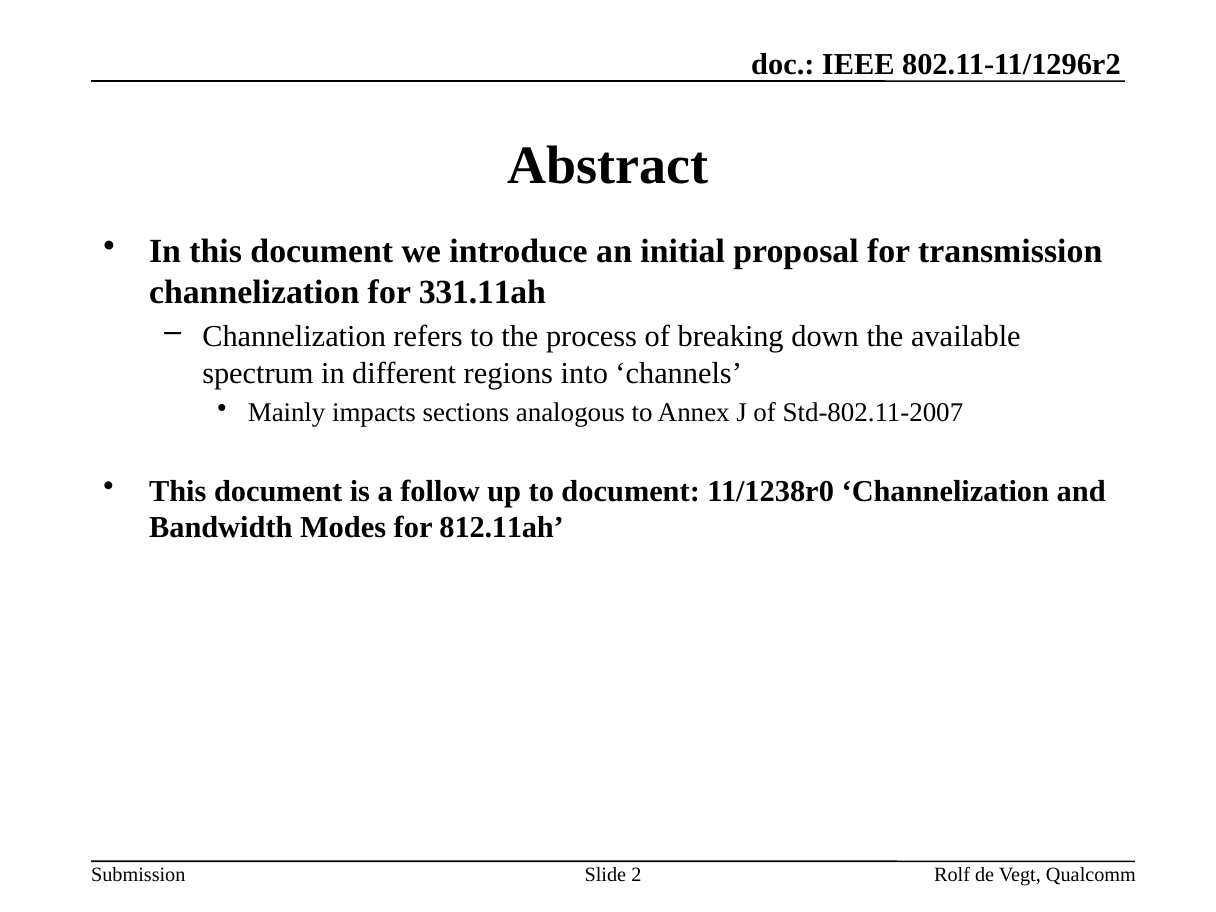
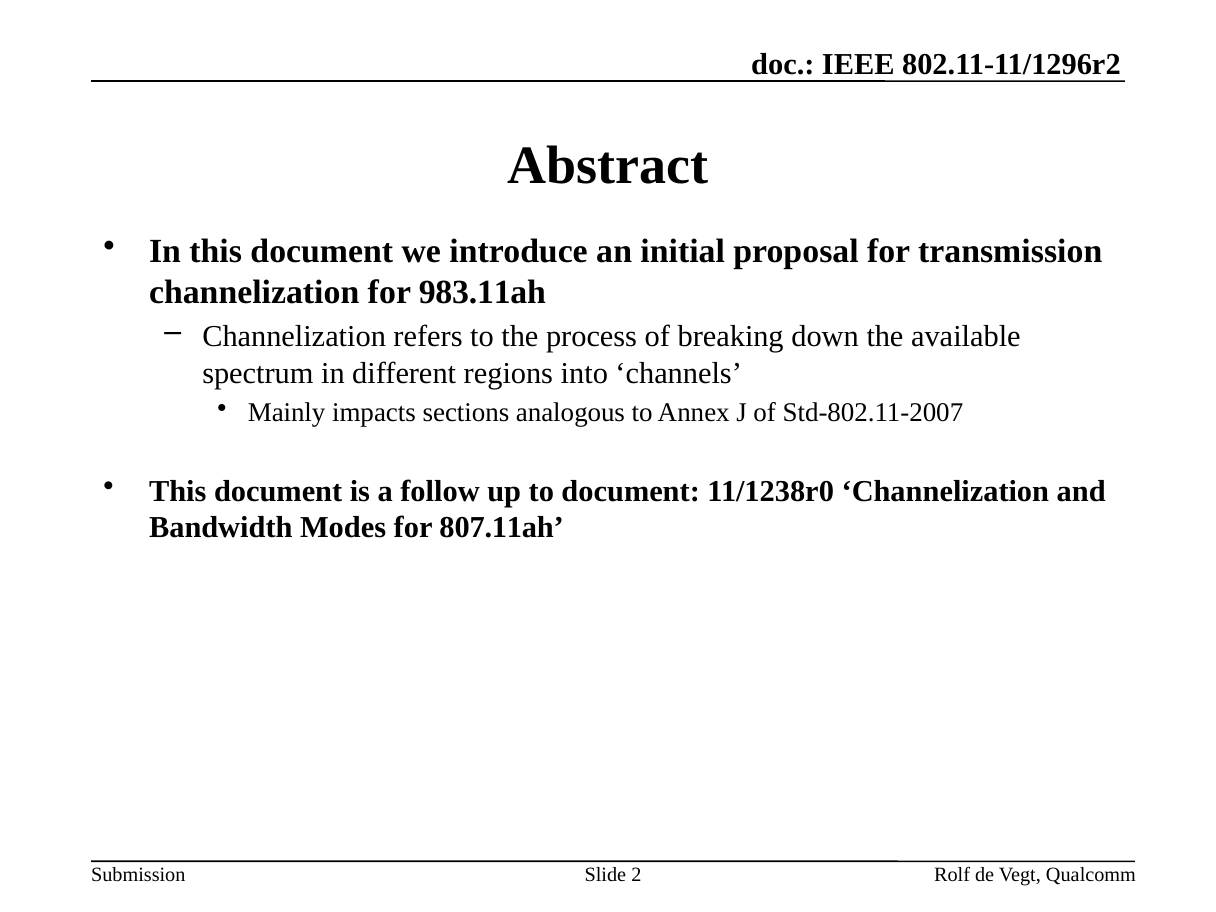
331.11ah: 331.11ah -> 983.11ah (482, 292)
812.11ah: 812.11ah -> 807.11ah (502, 528)
